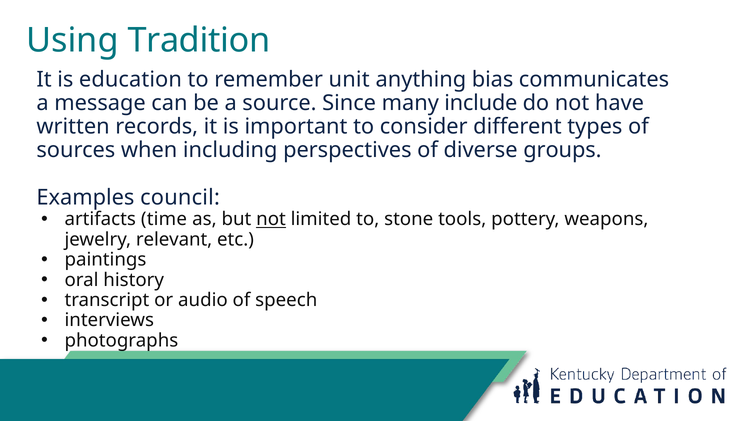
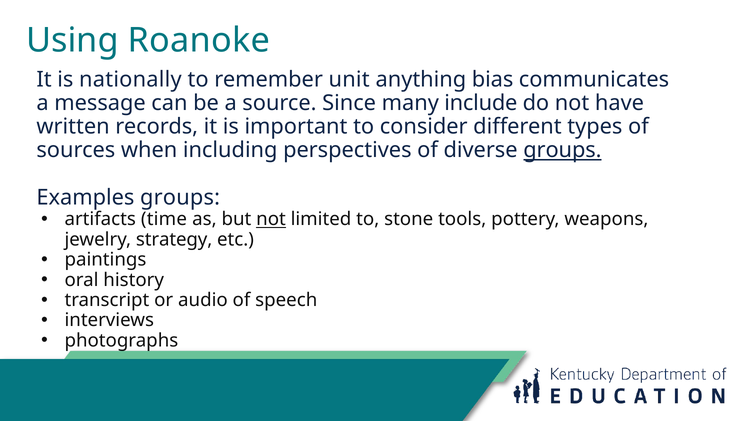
Tradition: Tradition -> Roanoke (199, 40)
education: education -> nationally (130, 79)
groups underline: none -> present (562, 150)
Examples council: council -> groups (180, 197)
relevant: relevant -> strategy (174, 239)
